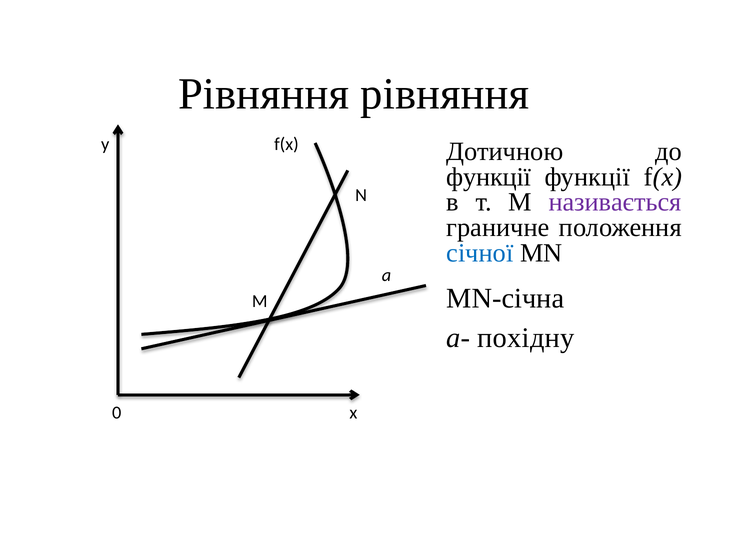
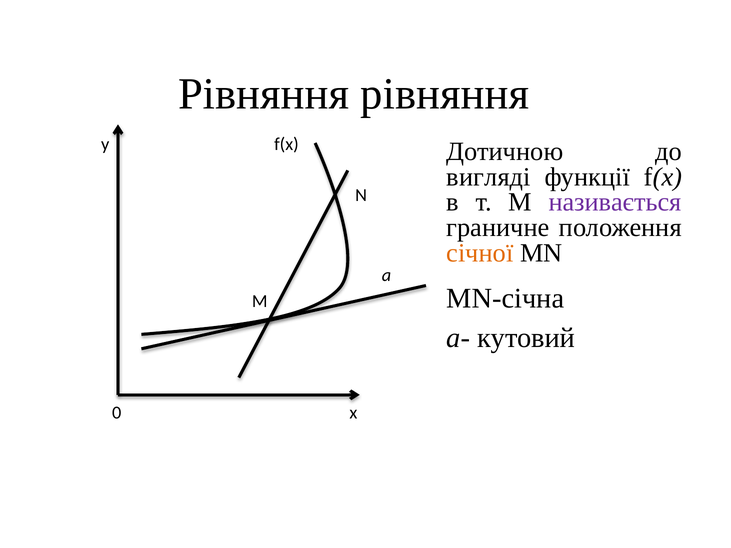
функції: функції -> вигляді (489, 177)
січної colour: blue -> orange (480, 253)
похідну: похідну -> кутовий (526, 338)
